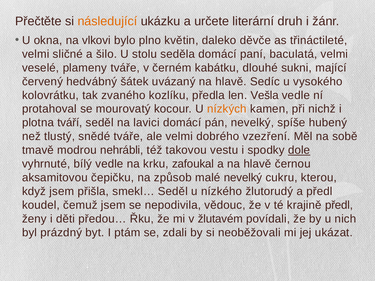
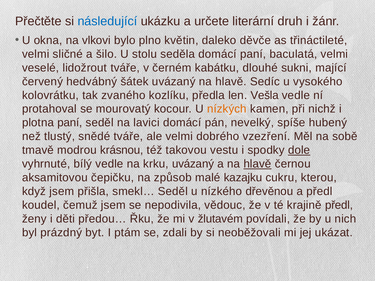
následující colour: orange -> blue (107, 21)
plameny: plameny -> lidožrout (85, 68)
plotna tváří: tváří -> paní (70, 123)
nehrábli: nehrábli -> krásnou (122, 150)
krku zafoukal: zafoukal -> uvázaný (193, 164)
hlavě underline: none -> present (257, 164)
malé nevelký: nevelký -> kazajku (243, 178)
žlutorudý: žlutorudý -> dřevěnou (269, 192)
